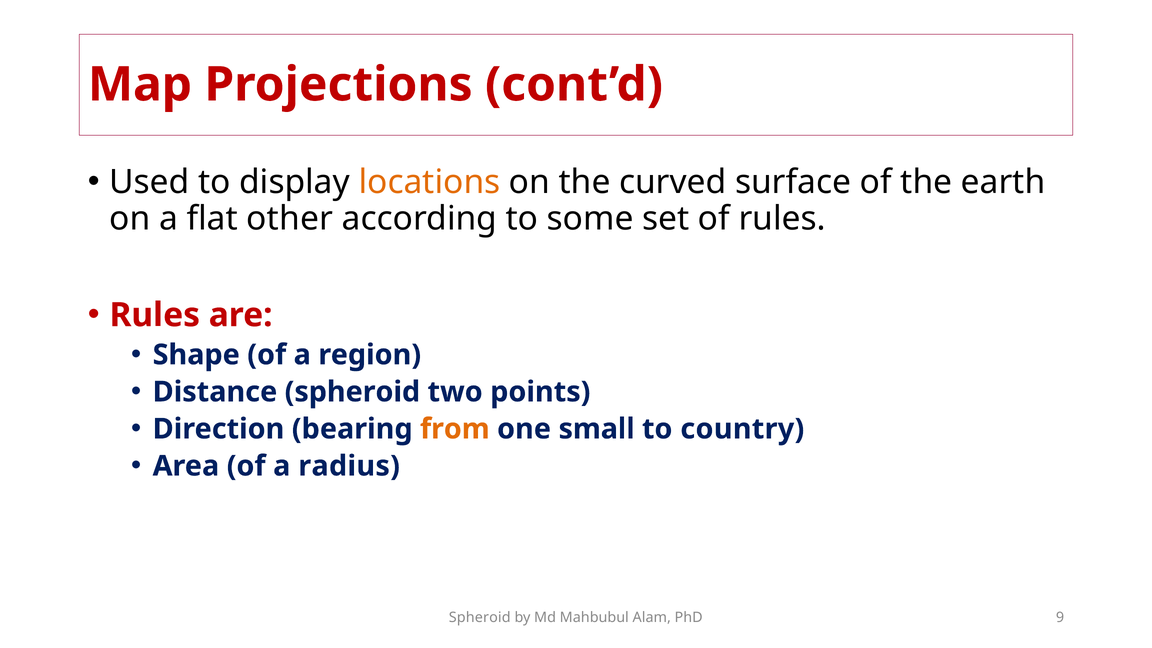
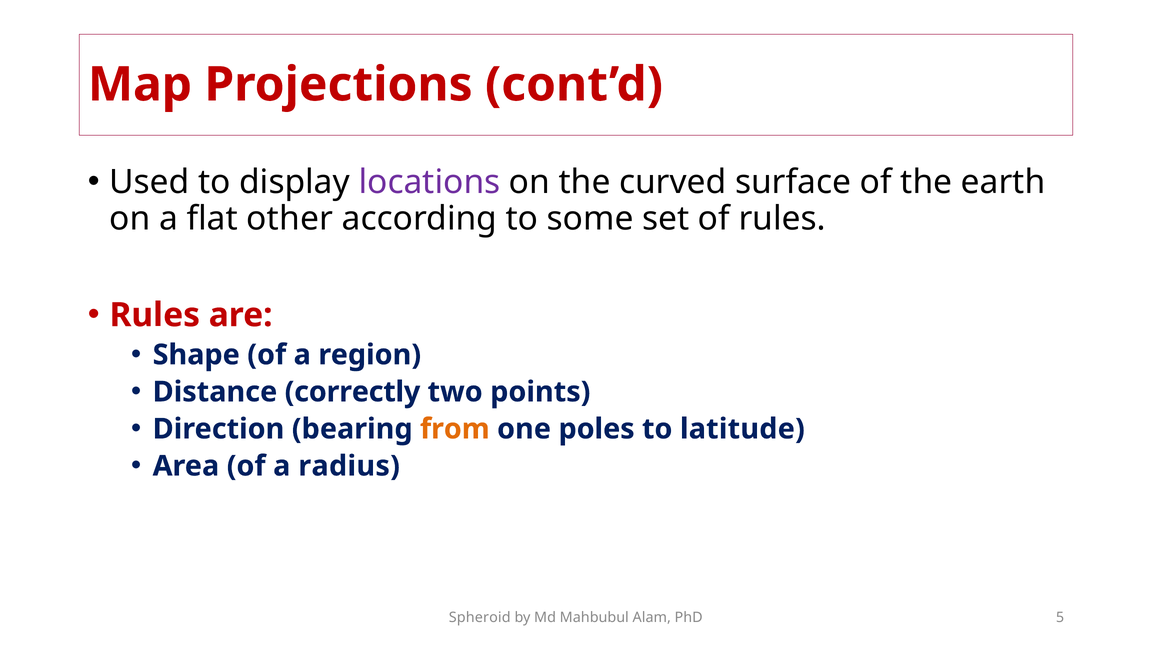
locations colour: orange -> purple (429, 182)
Distance spheroid: spheroid -> correctly (353, 392)
small: small -> poles (597, 429)
country: country -> latitude (742, 429)
9: 9 -> 5 (1060, 618)
